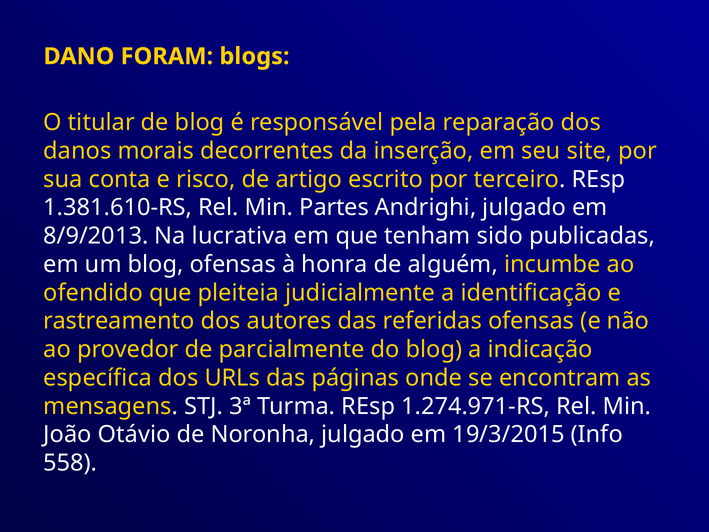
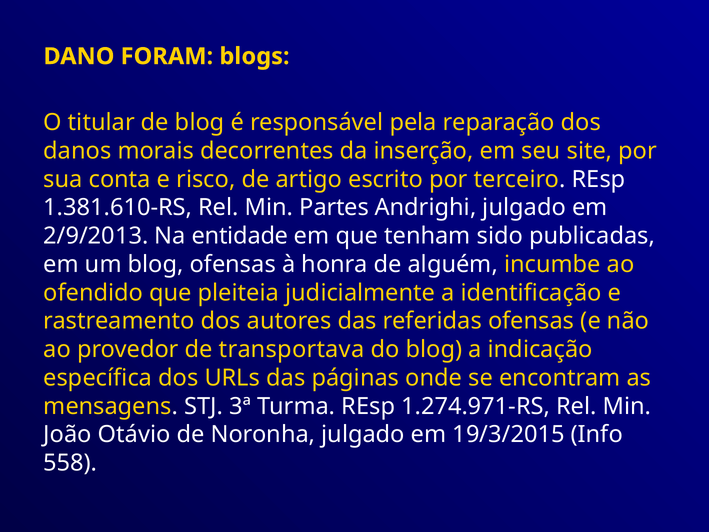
8/9/2013: 8/9/2013 -> 2/9/2013 (96, 236)
lucrativa: lucrativa -> entidade (240, 236)
parcialmente: parcialmente -> transportava (292, 349)
